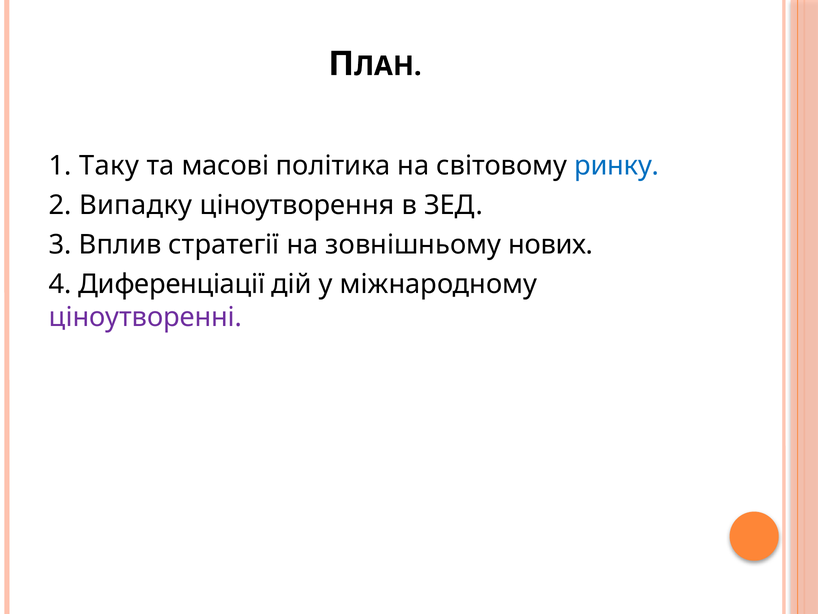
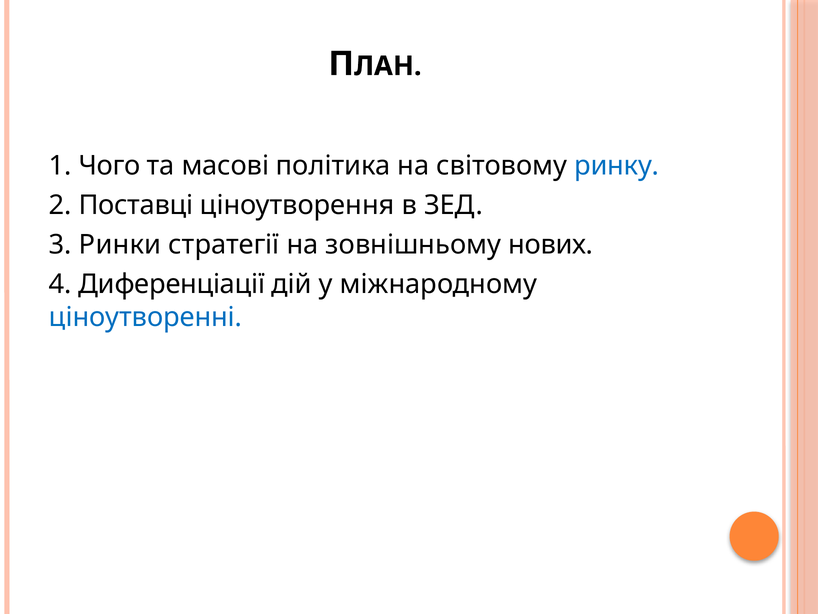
Таку: Таку -> Чого (109, 165)
Випадку: Випадку -> Поставці (136, 205)
Вплив: Вплив -> Ринки (120, 245)
ціноутворенні colour: purple -> blue (146, 317)
